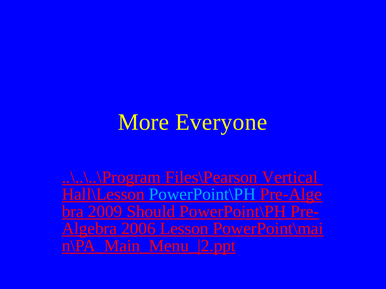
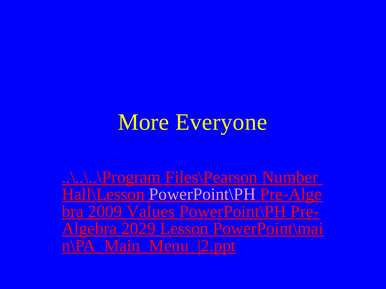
Vertical: Vertical -> Number (290, 177)
PowerPoint\PH colour: light blue -> pink (202, 195)
Should: Should -> Values (151, 212)
2006: 2006 -> 2029 (138, 229)
